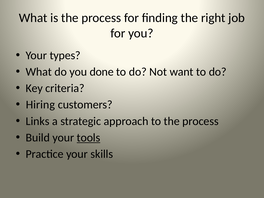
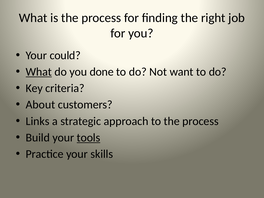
types: types -> could (65, 55)
What underline: none -> present (39, 72)
Hiring: Hiring -> About (40, 105)
